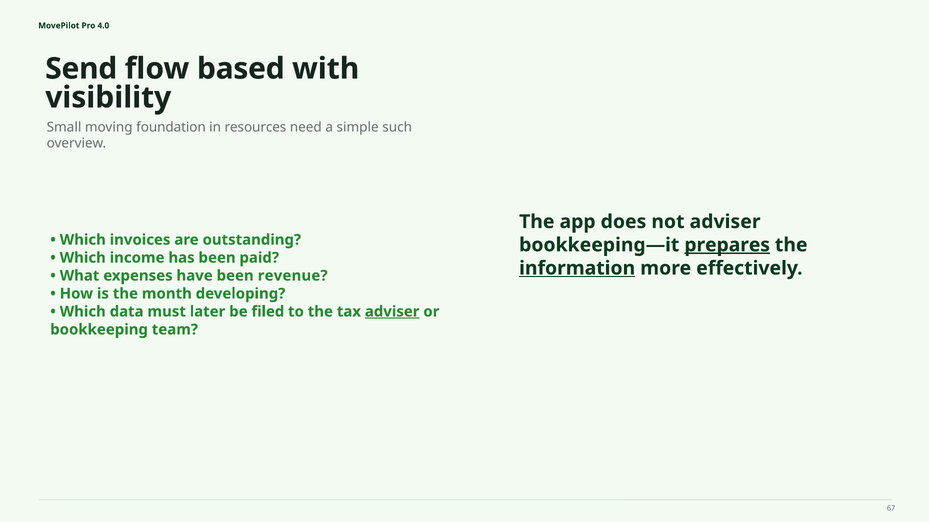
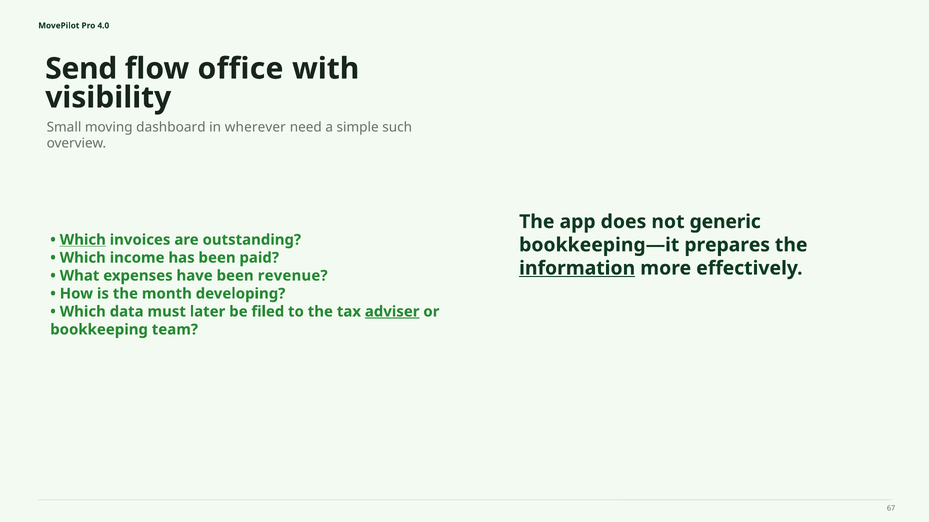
based: based -> office (240, 69)
foundation: foundation -> dashboard (171, 127)
resources: resources -> wherever (255, 127)
not adviser: adviser -> generic (725, 222)
Which underline: none -> present (83, 240)
prepares underline: present -> none (727, 245)
